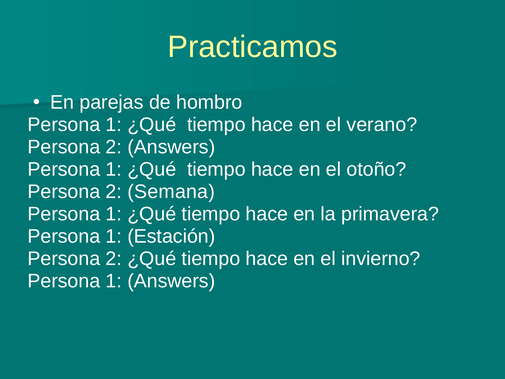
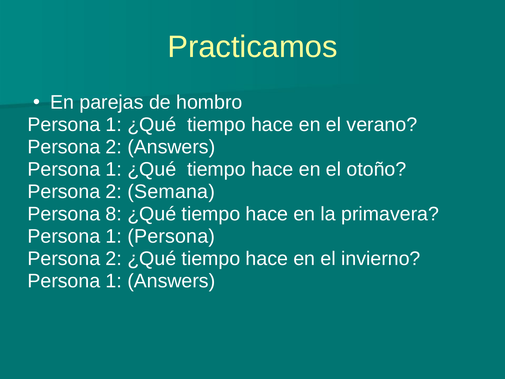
1: 1 -> 8 (114, 214)
1 Estación: Estación -> Persona (171, 236)
